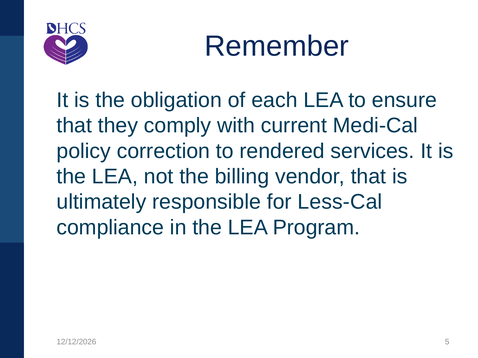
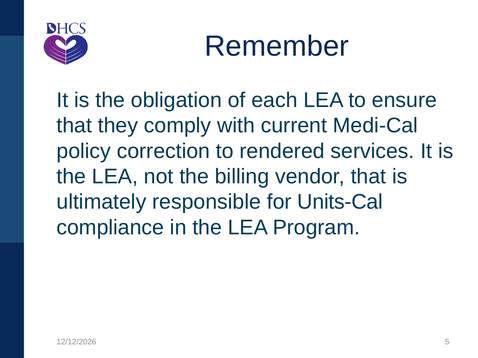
Less-Cal: Less-Cal -> Units-Cal (340, 202)
